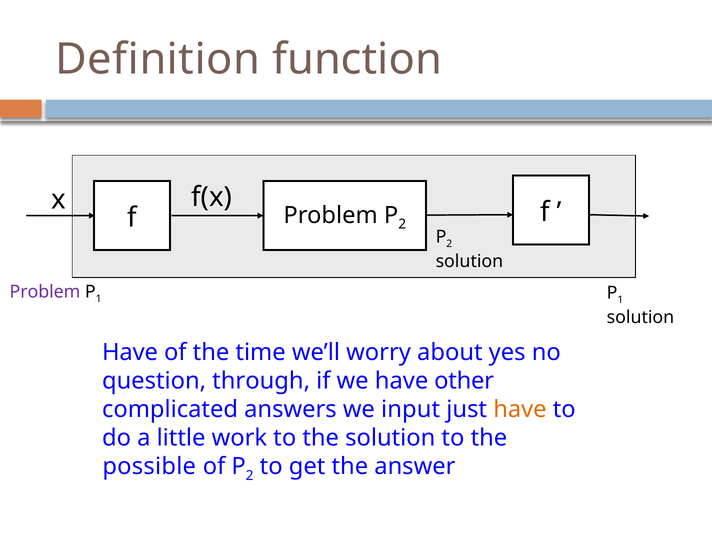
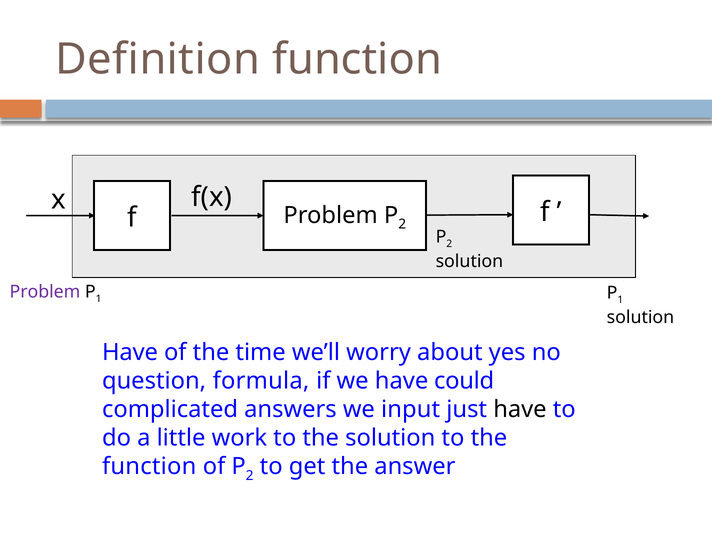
through: through -> formula (261, 381)
other: other -> could (464, 381)
have colour: orange -> black (520, 409)
possible: possible -> function (149, 466)
